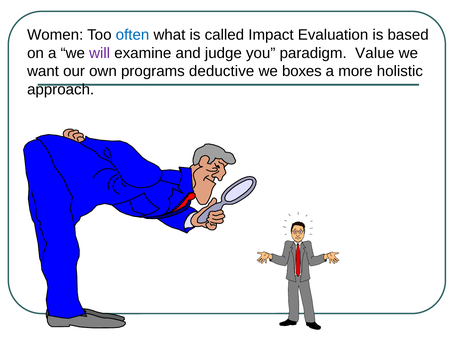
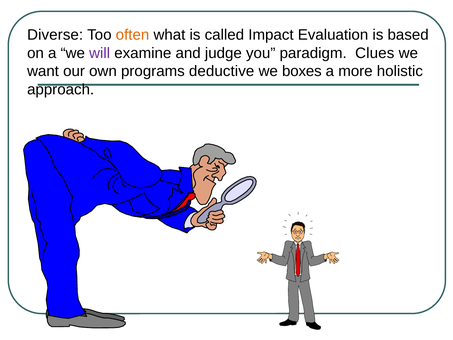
Women: Women -> Diverse (55, 35)
often colour: blue -> orange (133, 35)
Value: Value -> Clues (375, 53)
